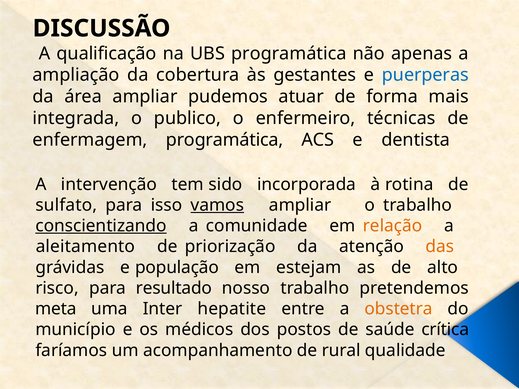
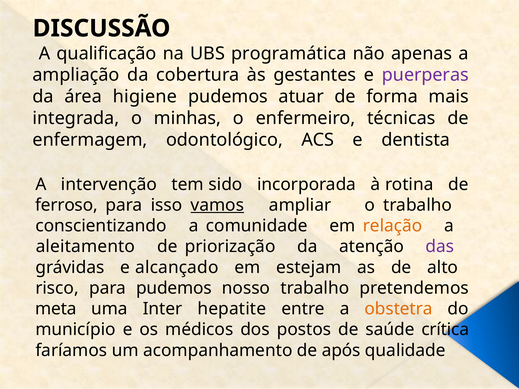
puerperas colour: blue -> purple (425, 75)
área ampliar: ampliar -> higiene (145, 97)
publico: publico -> minhas (188, 118)
enfermagem programática: programática -> odontológico (225, 140)
sulfato: sulfato -> ferroso (66, 205)
conscientizando underline: present -> none (101, 226)
das colour: orange -> purple (440, 247)
população: população -> alcançado (177, 267)
para resultado: resultado -> pudemos (174, 288)
rural: rural -> após (341, 351)
